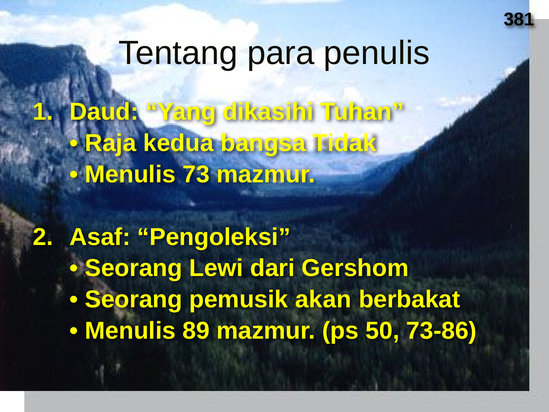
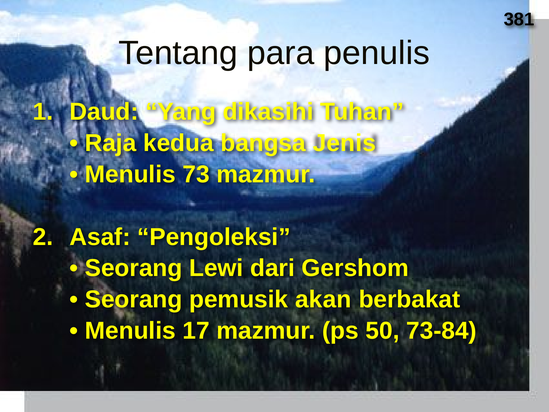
Tidak: Tidak -> Jenis (344, 143)
89: 89 -> 17 (196, 331)
73-86: 73-86 -> 73-84 (441, 331)
